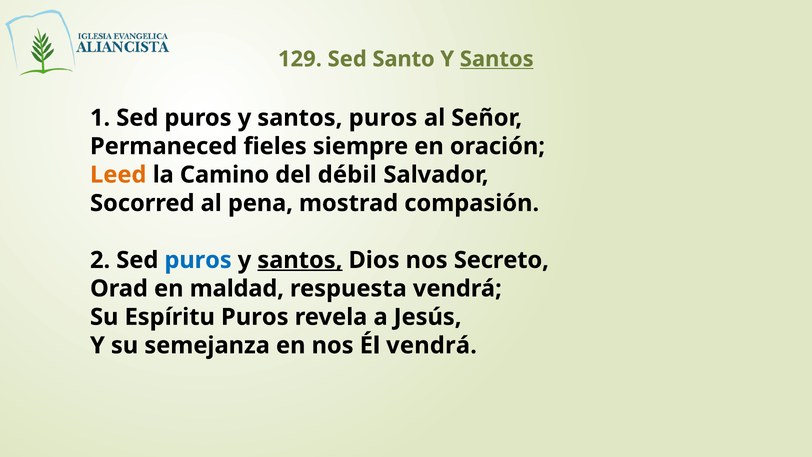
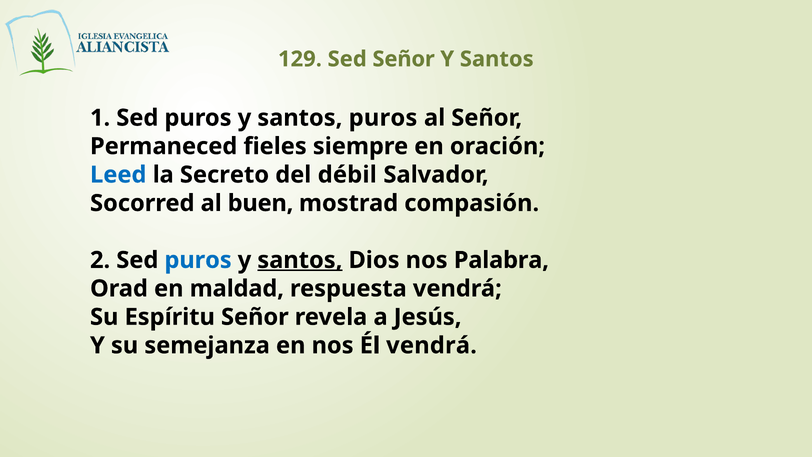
Sed Santo: Santo -> Señor (404, 59)
Santos underline: present -> none (497, 59)
Leed colour: orange -> blue (118, 175)
Camino: Camino -> Secreto (224, 175)
pena: pena -> buen (261, 203)
Secreto: Secreto -> Palabra (501, 260)
Espíritu Puros: Puros -> Señor (255, 317)
